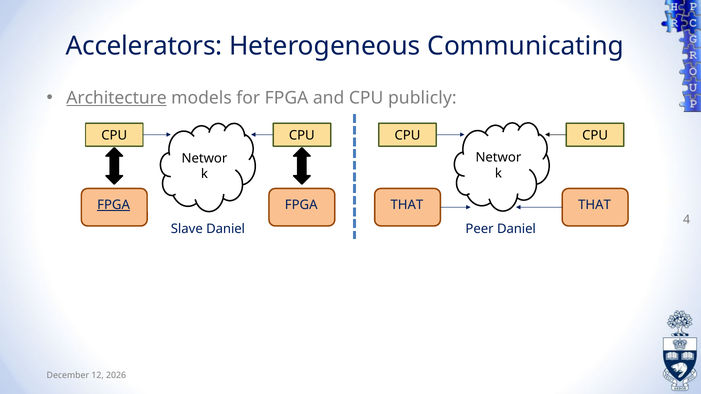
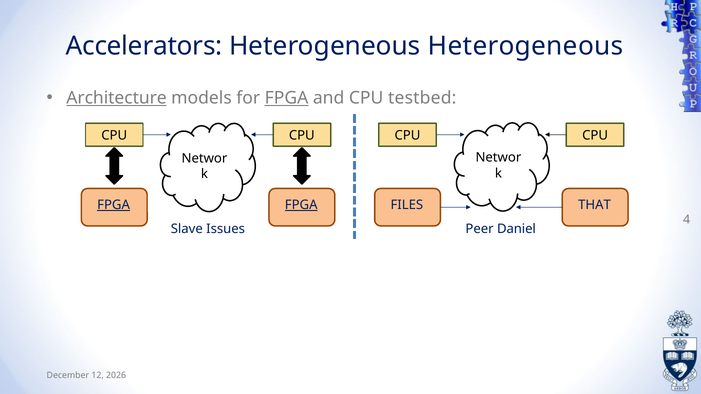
Heterogeneous Communicating: Communicating -> Heterogeneous (526, 46)
FPGA underline: none -> present (287, 98)
publicly: publicly -> testbed (422, 98)
FPGA underline: none -> present (301, 205)
THAT: THAT -> FILES (407, 205)
Slave Daniel: Daniel -> Issues (226, 229)
